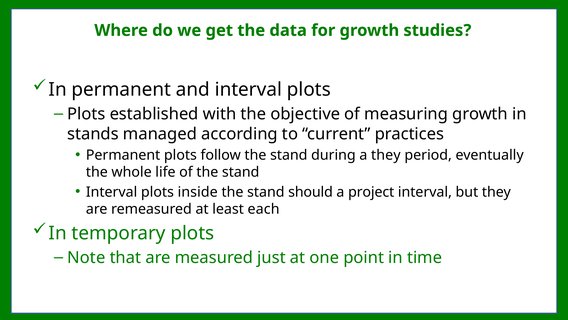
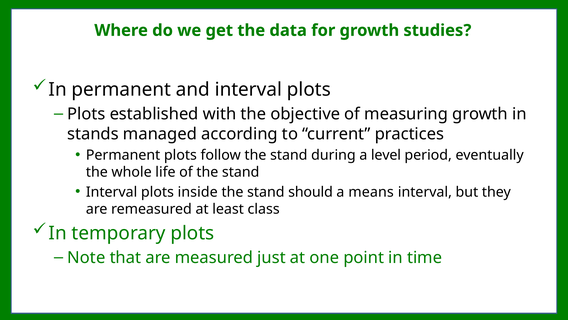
a they: they -> level (386, 155)
project: project -> means (371, 192)
each: each -> class (264, 209)
